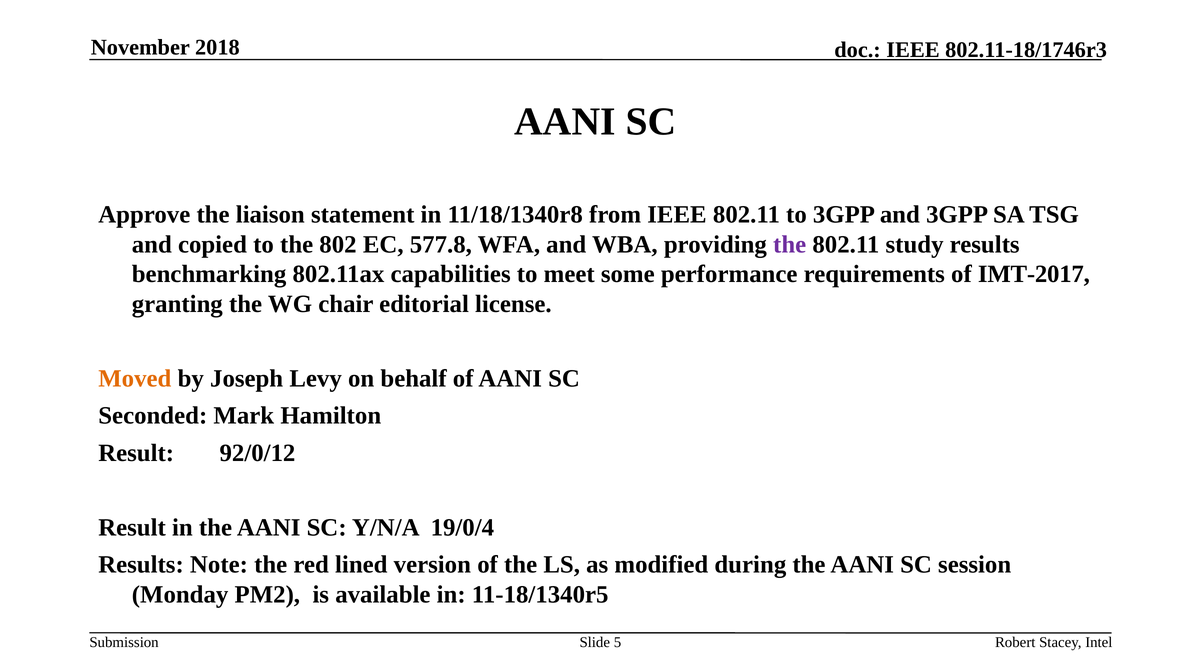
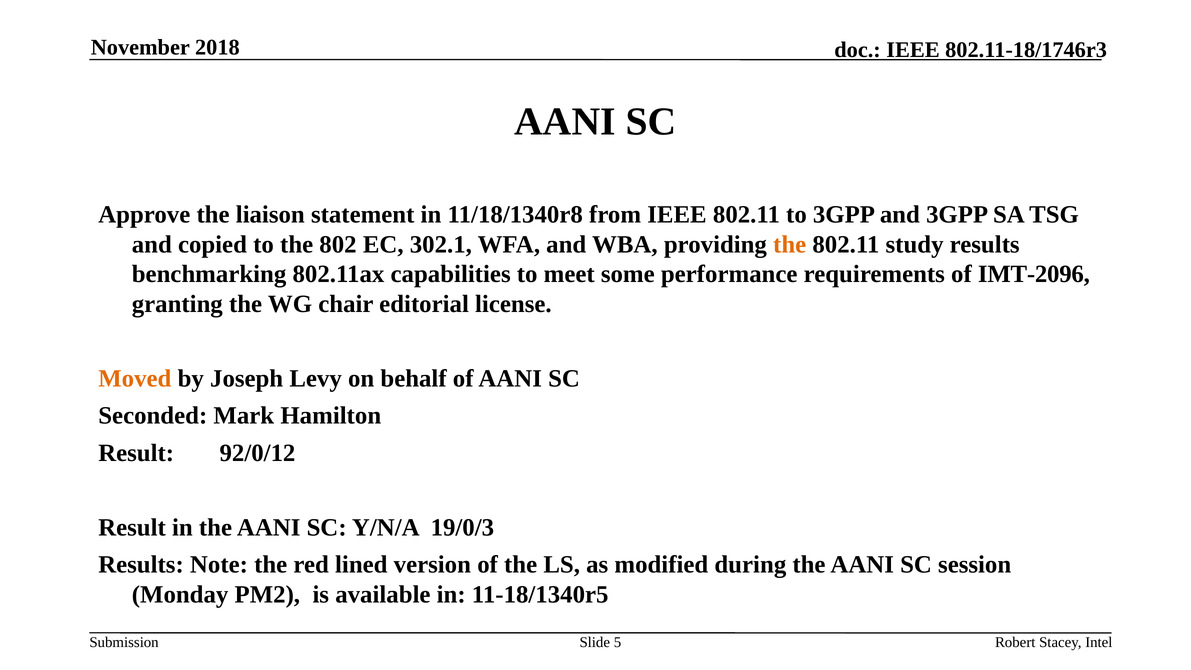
577.8: 577.8 -> 302.1 (441, 244)
the colour: purple -> orange (790, 244)
IMT-2017: IMT-2017 -> IMT-2096 (1034, 274)
19/0/4: 19/0/4 -> 19/0/3 (462, 527)
